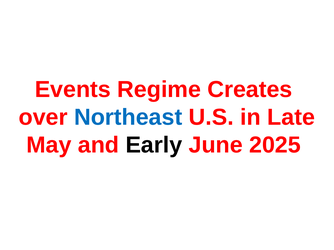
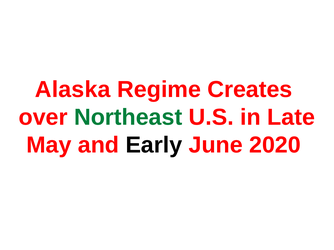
Events: Events -> Alaska (73, 90)
Northeast colour: blue -> green (128, 118)
2025: 2025 -> 2020 (275, 145)
